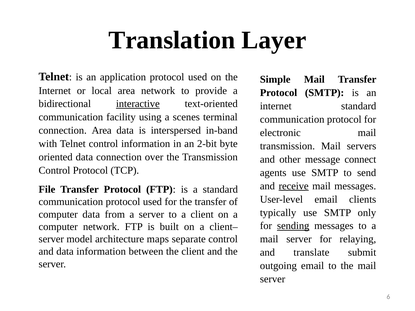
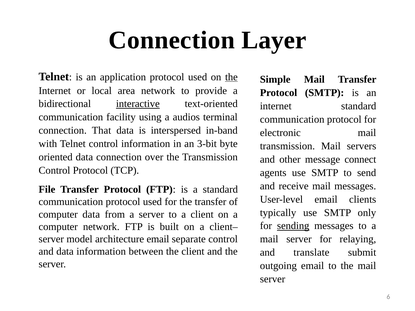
Translation: Translation -> Connection (172, 40)
the underline: none -> present (231, 77)
scenes: scenes -> audios (186, 117)
connection Area: Area -> That (102, 131)
2-bit: 2-bit -> 3-bit (207, 144)
receive underline: present -> none (294, 186)
architecture maps: maps -> email (158, 239)
